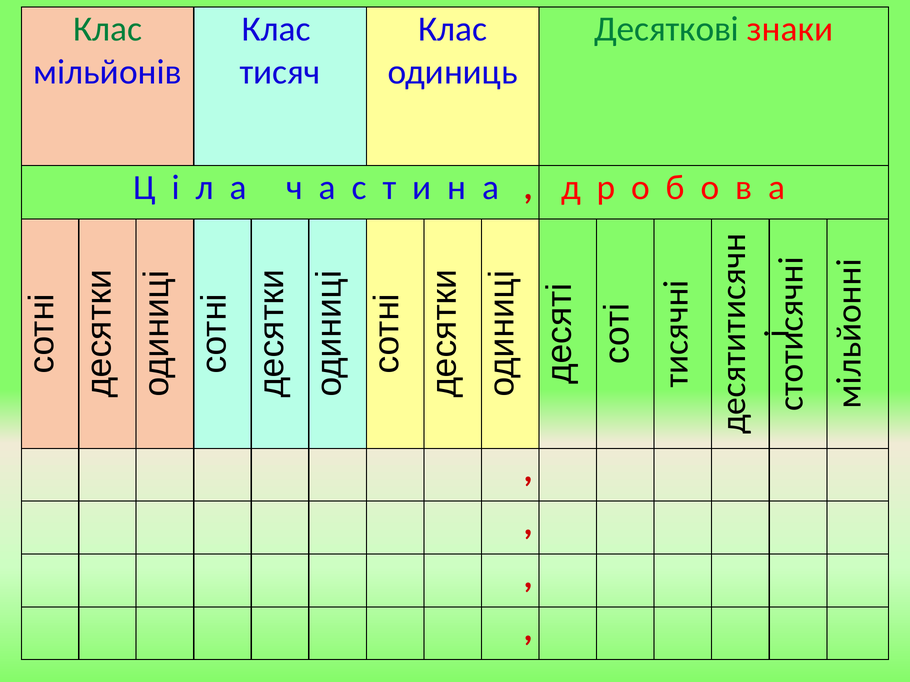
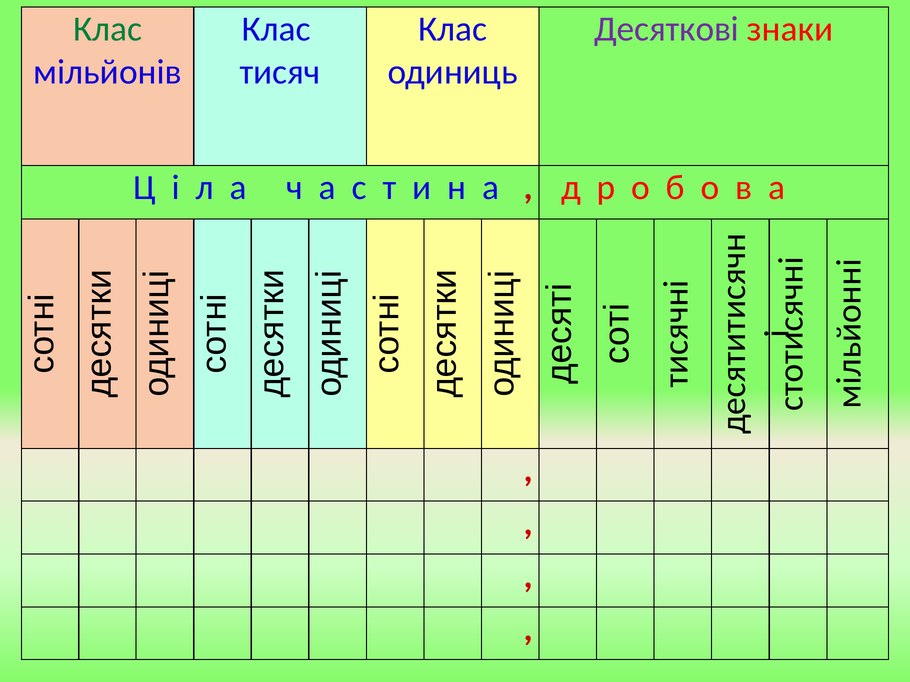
Десяткові colour: green -> purple (667, 29)
